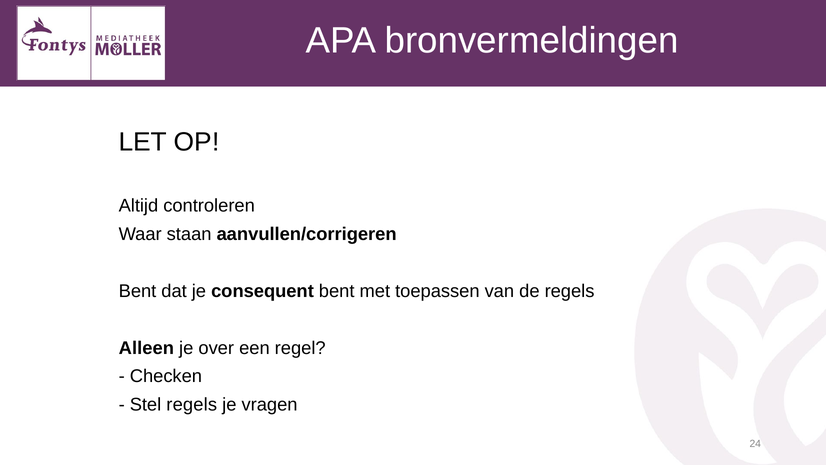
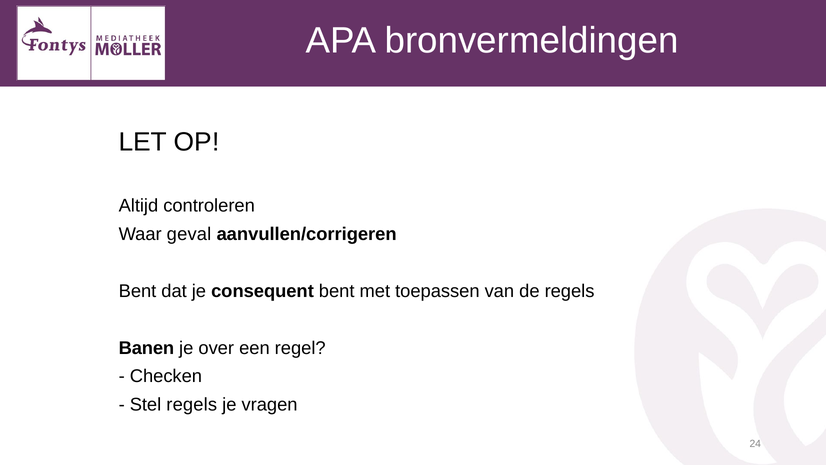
staan: staan -> geval (189, 234)
Alleen: Alleen -> Banen (146, 348)
